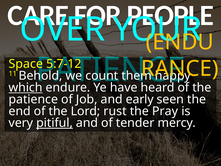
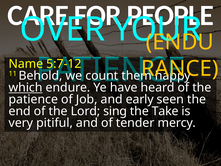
Space: Space -> Name (26, 64)
rust: rust -> sing (115, 111)
Pray: Pray -> Take (165, 111)
pitiful underline: present -> none (55, 123)
